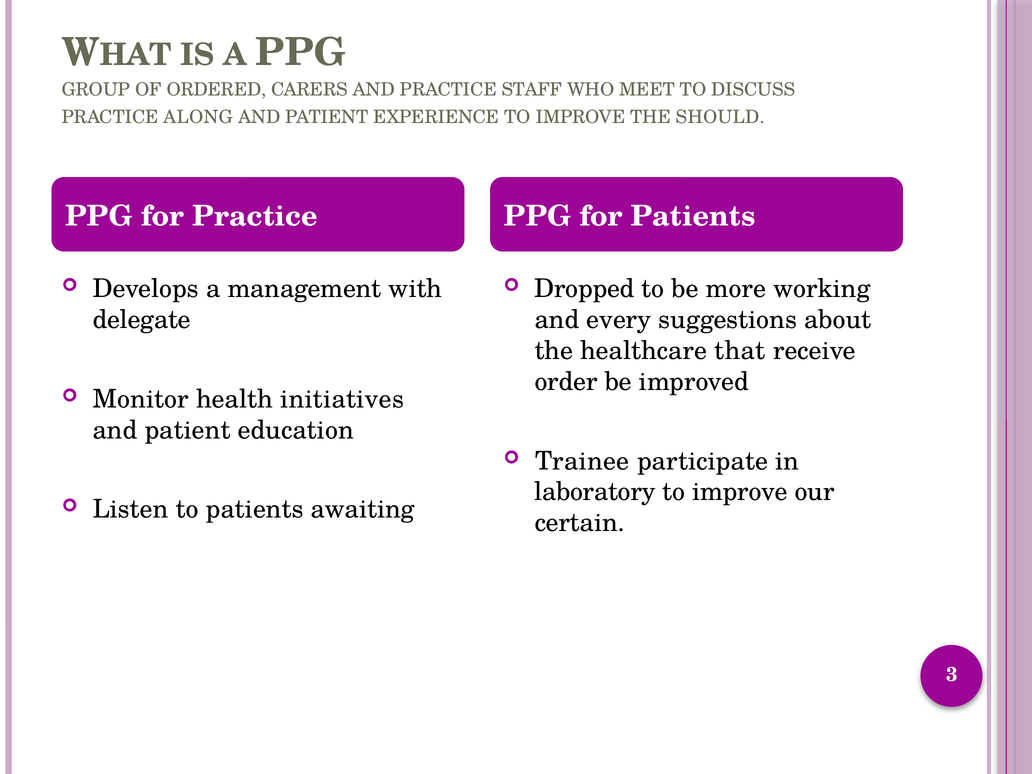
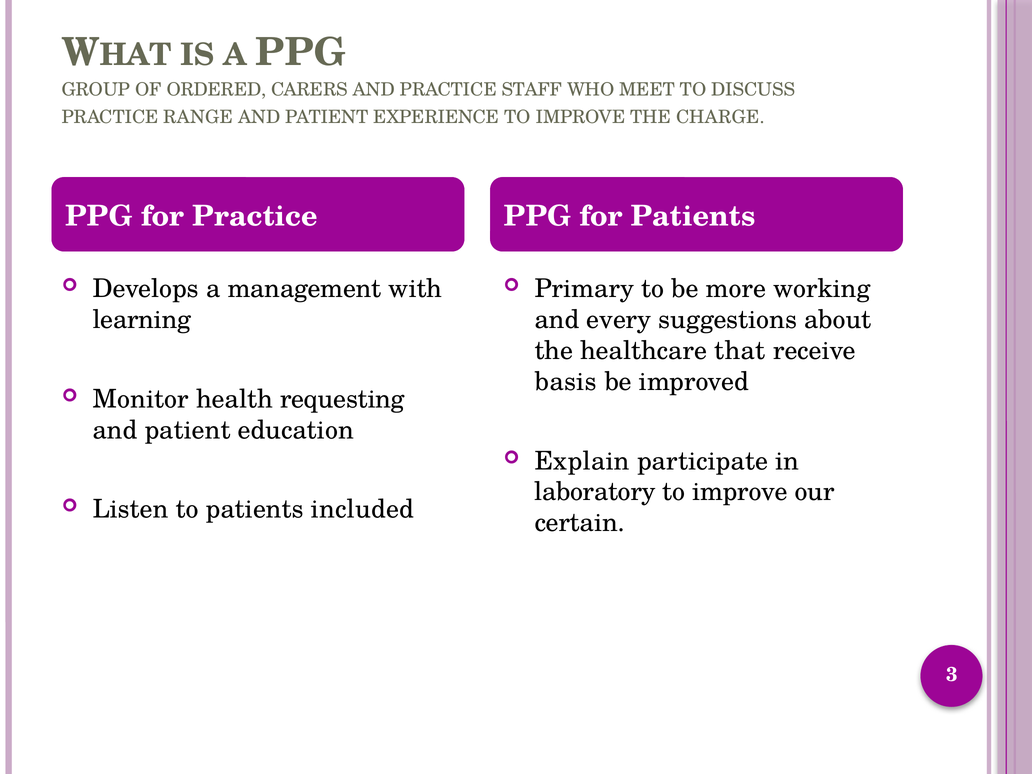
ALONG: ALONG -> RANGE (198, 117)
SHOULD: SHOULD -> CHARGE (720, 117)
Dropped: Dropped -> Primary (584, 289)
delegate: delegate -> learning (142, 320)
order: order -> basis (566, 382)
initiatives: initiatives -> requesting (342, 399)
Trainee: Trainee -> Explain (582, 461)
awaiting: awaiting -> included (362, 509)
